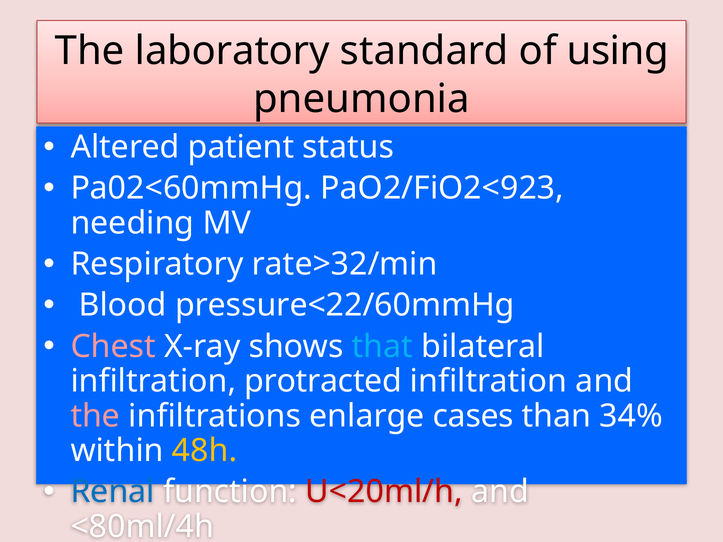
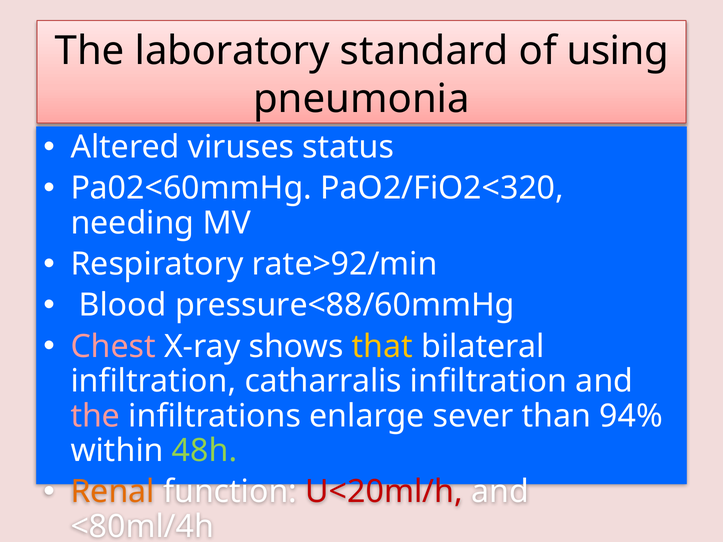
patient: patient -> viruses (241, 147)
PaO2/FiO2<923: PaO2/FiO2<923 -> PaO2/FiO2<320 (442, 188)
rate>32/min: rate>32/min -> rate>92/min (345, 264)
pressure<22/60mmHg: pressure<22/60mmHg -> pressure<88/60mmHg (345, 306)
that colour: light blue -> yellow (382, 347)
protracted: protracted -> catharralis (323, 381)
cases: cases -> sever (473, 416)
34%: 34% -> 94% (631, 416)
48h colour: yellow -> light green (205, 451)
Renal colour: blue -> orange (113, 492)
